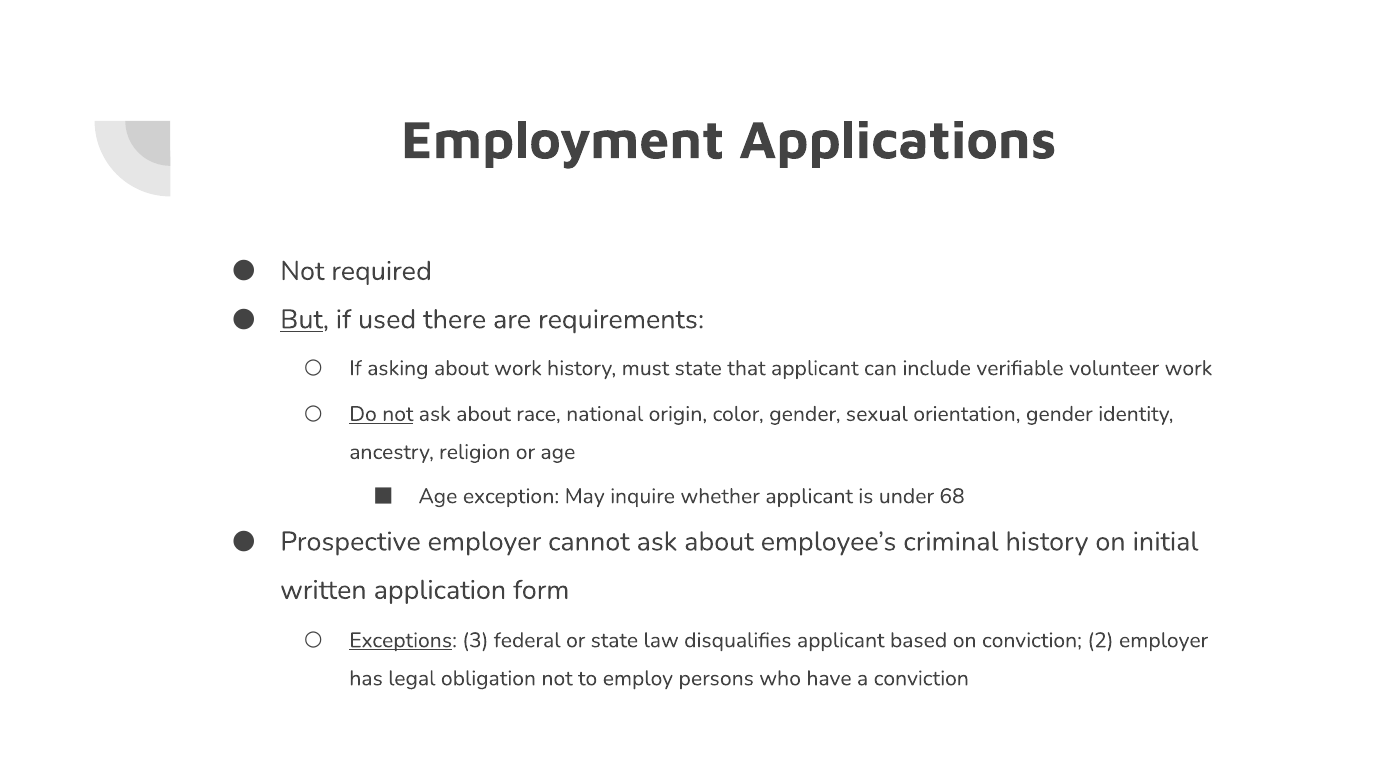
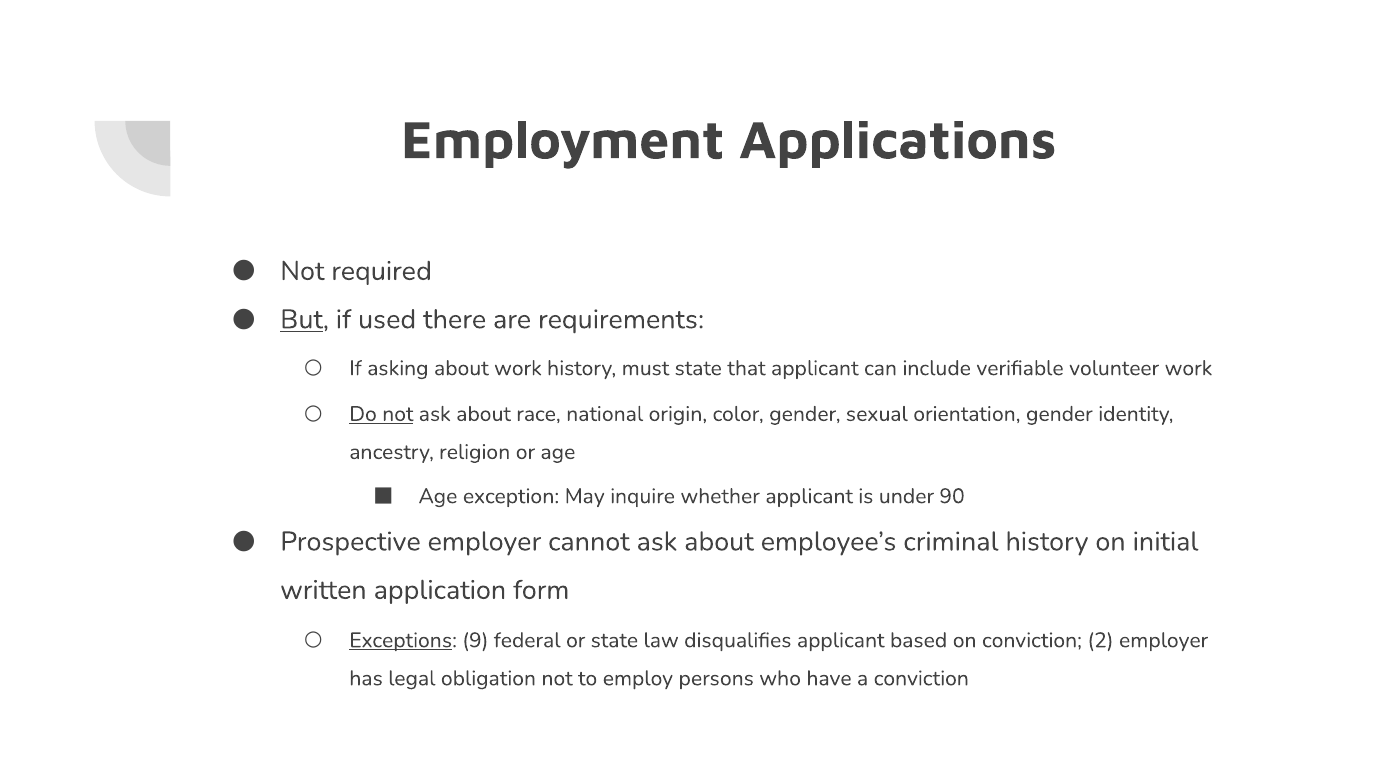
68: 68 -> 90 (952, 496)
3: 3 -> 9 (475, 640)
